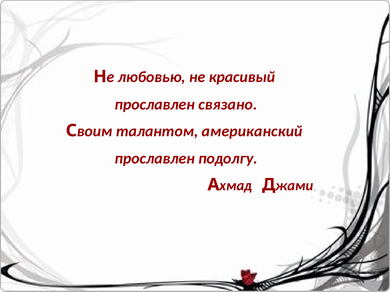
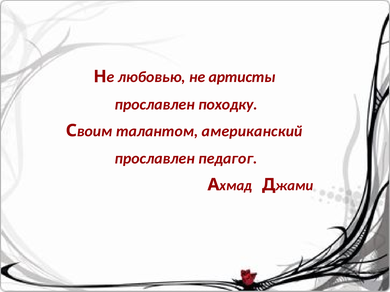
красивый: красивый -> артисты (242, 77)
связано: связано -> походку (228, 105)
подолгу: подолгу -> педагог (228, 159)
